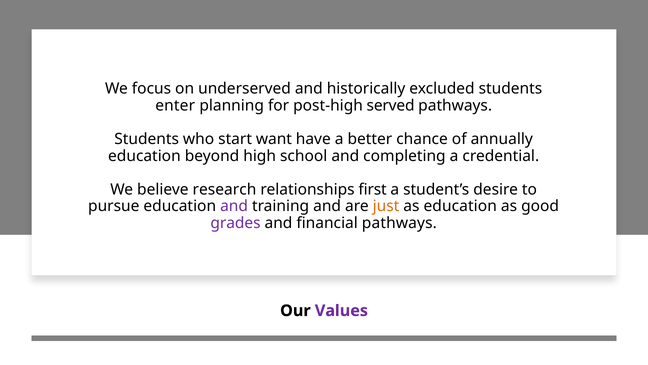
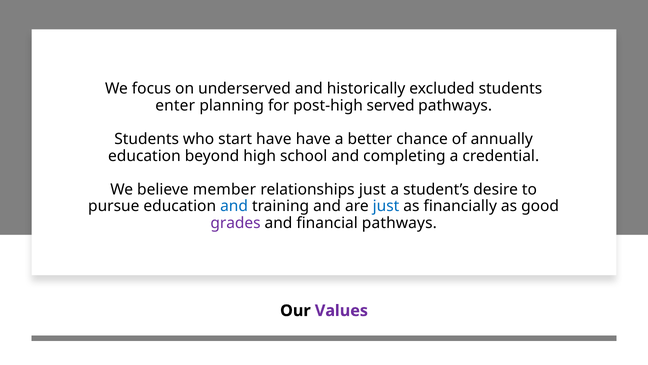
start want: want -> have (274, 139)
research: research -> member (224, 189)
relationships first: first -> just (372, 189)
and colour: purple -> blue (234, 206)
just colour: orange -> blue (386, 206)
as education: education -> financially (460, 206)
